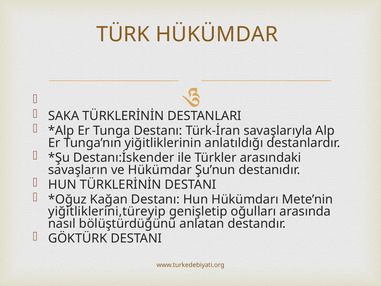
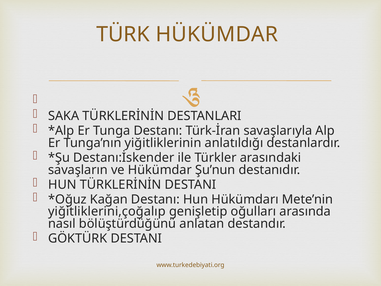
yiğitliklerini,türeyip: yiğitliklerini,türeyip -> yiğitliklerini,çoğalıp (107, 211)
